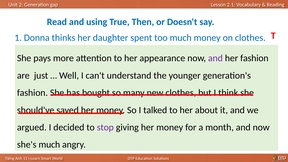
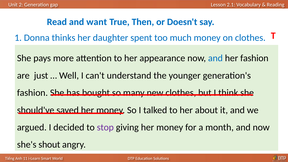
using: using -> want (97, 22)
and colour: purple -> blue (215, 58)
she's much: much -> shout (49, 145)
